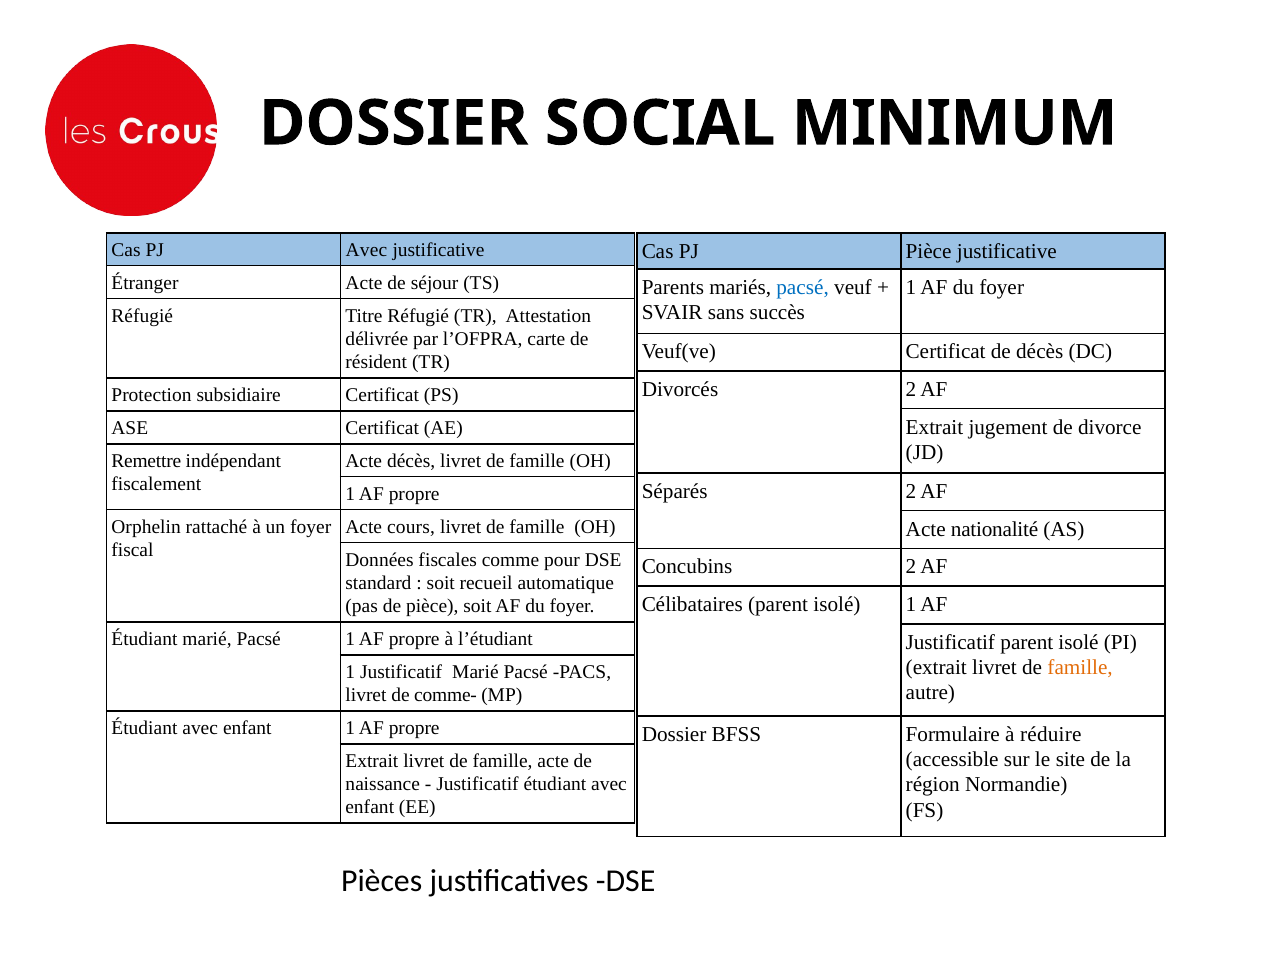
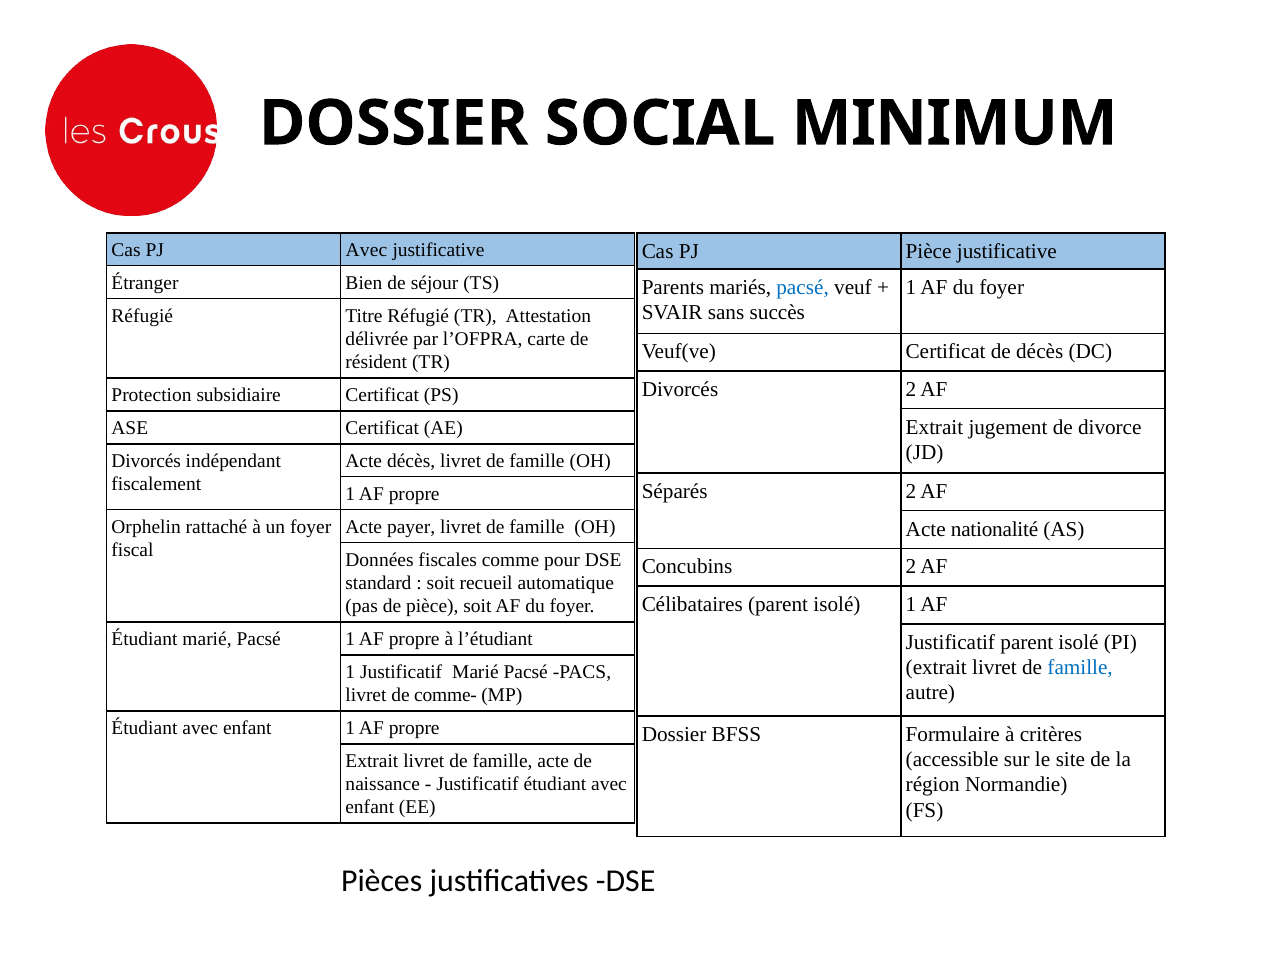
Étranger Acte: Acte -> Bien (364, 283)
Remettre: Remettre -> Divorcés (146, 461)
cours: cours -> payer (411, 527)
famille colour: orange -> blue (1080, 668)
réduire: réduire -> critères (1051, 735)
